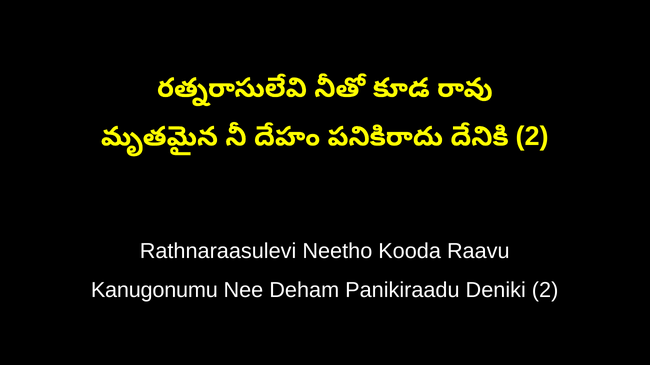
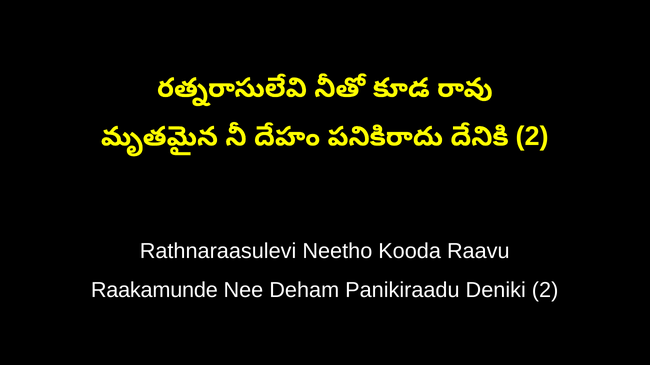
Kanugonumu: Kanugonumu -> Raakamunde (154, 291)
